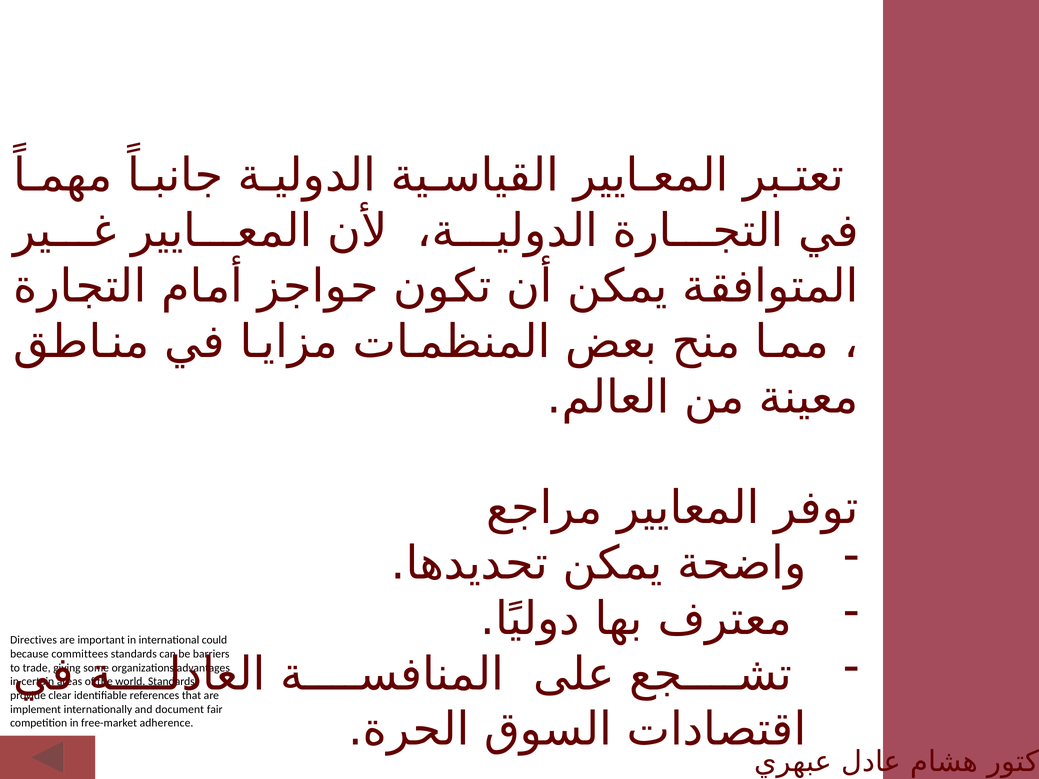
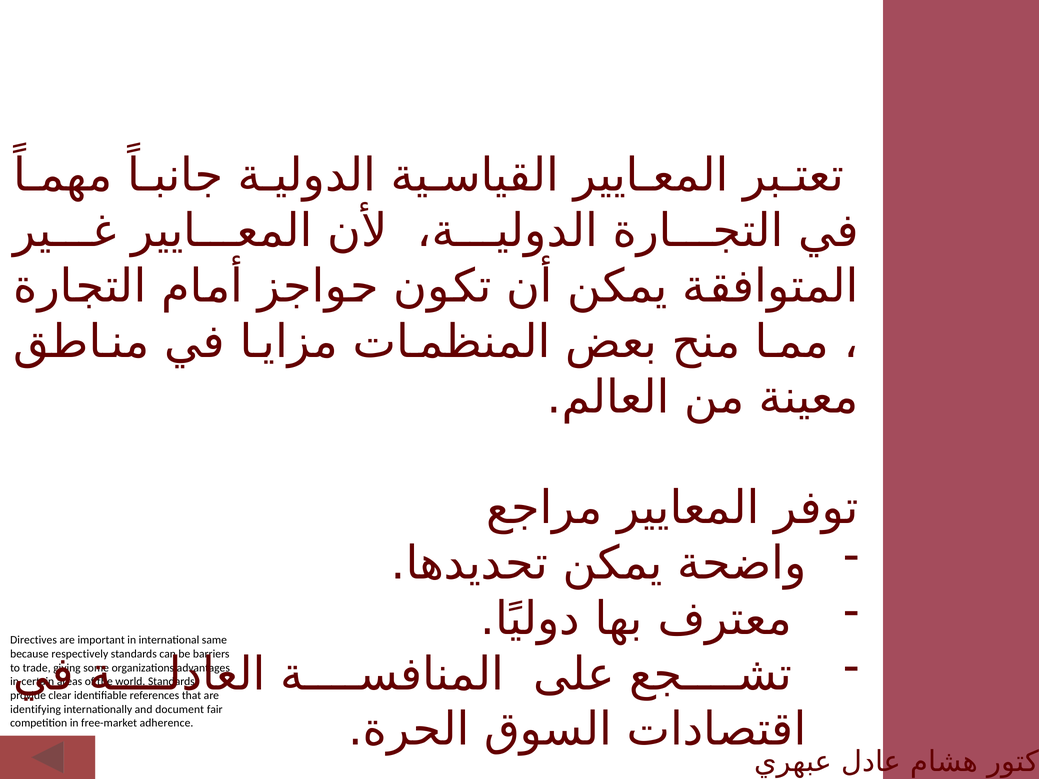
could: could -> same (214, 640)
committees: committees -> respectively (80, 654)
implement: implement -> identifying (36, 709)
